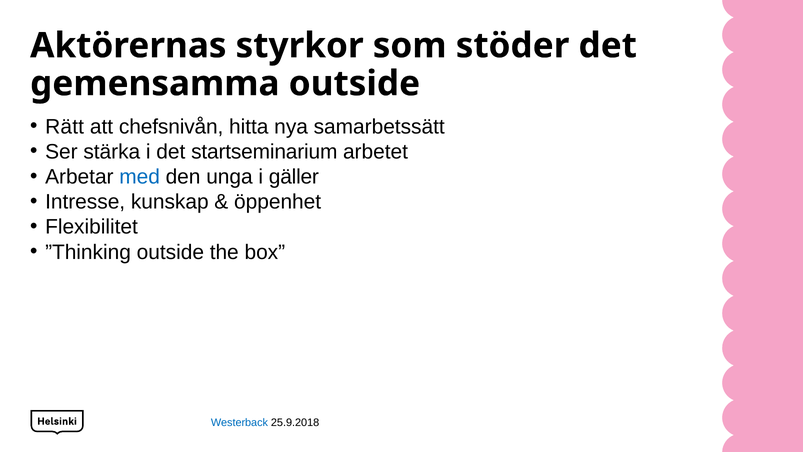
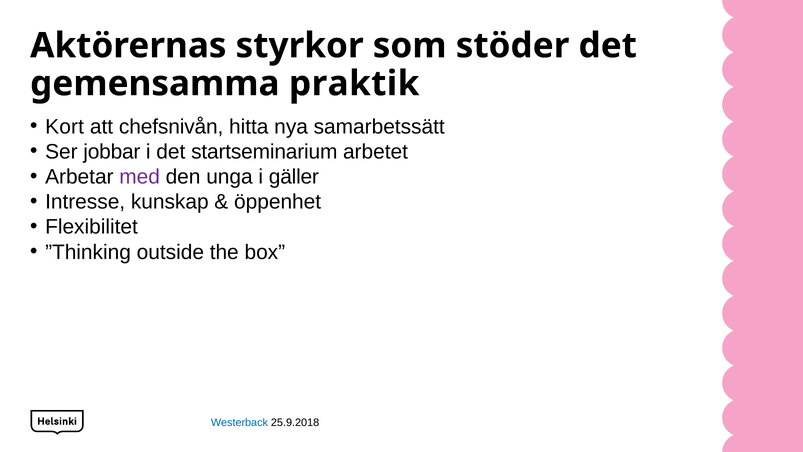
gemensamma outside: outside -> praktik (354, 84)
Rätt: Rätt -> Kort (65, 127)
stärka: stärka -> jobbar (112, 152)
med colour: blue -> purple (140, 177)
